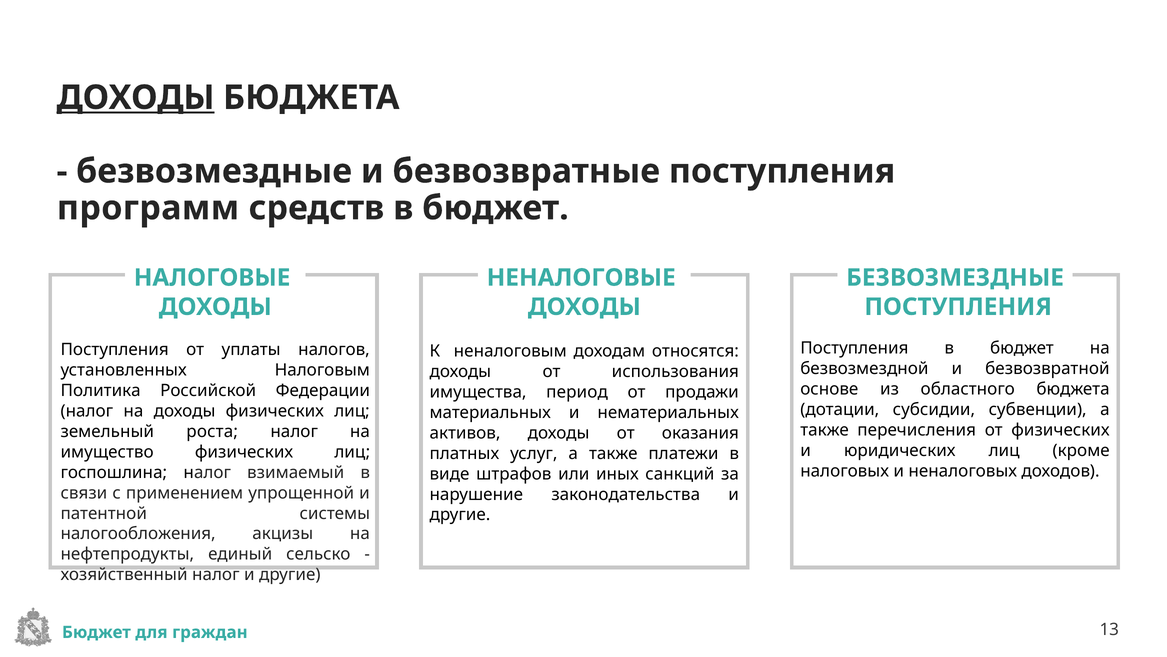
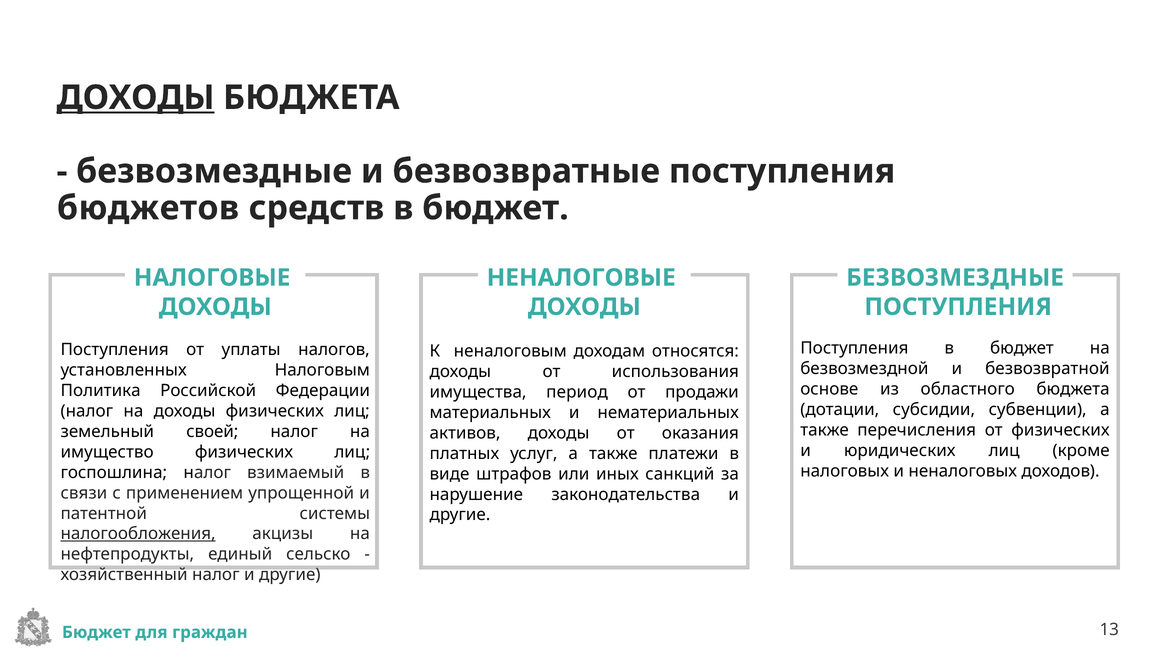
программ: программ -> бюджетов (148, 208)
роста: роста -> своей (212, 431)
налогообложения underline: none -> present (138, 533)
